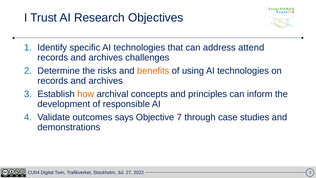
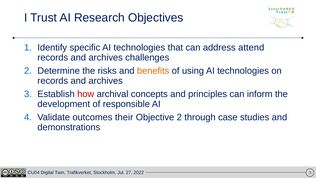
how colour: orange -> red (86, 94)
says: says -> their (124, 117)
Objective 7: 7 -> 2 (179, 117)
